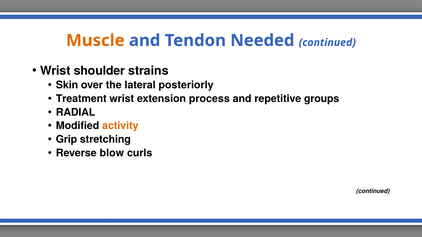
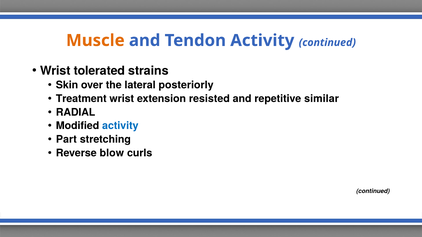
Tendon Needed: Needed -> Activity (262, 41)
shoulder: shoulder -> tolerated (99, 71)
process: process -> resisted (209, 99)
groups: groups -> similar (322, 99)
activity colour: orange -> blue (120, 126)
Grip: Grip -> Part (66, 140)
